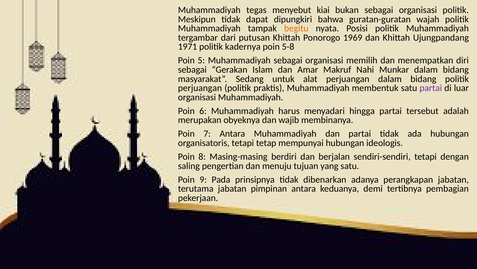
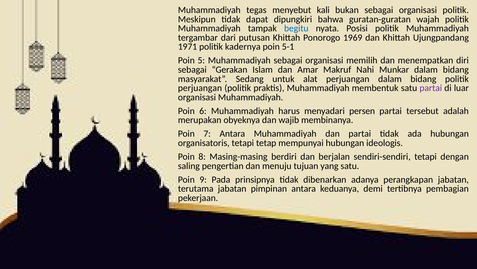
kiai: kiai -> kali (323, 10)
begitu colour: orange -> blue (296, 28)
5-8: 5-8 -> 5-1 (288, 47)
hingga: hingga -> persen (362, 111)
